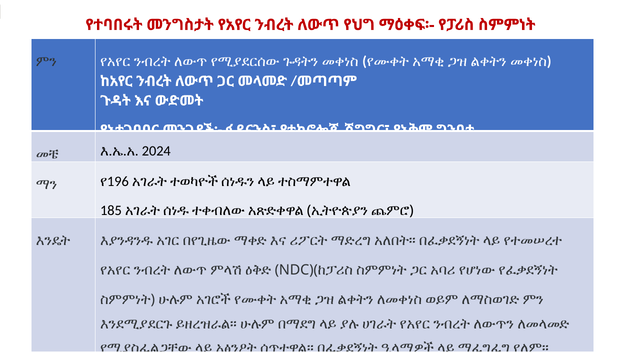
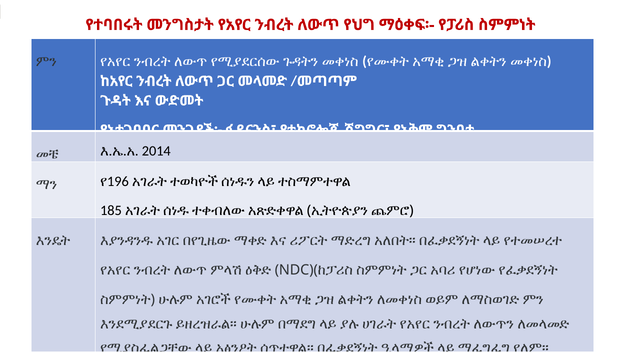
2024: 2024 -> 2014 (156, 151)
